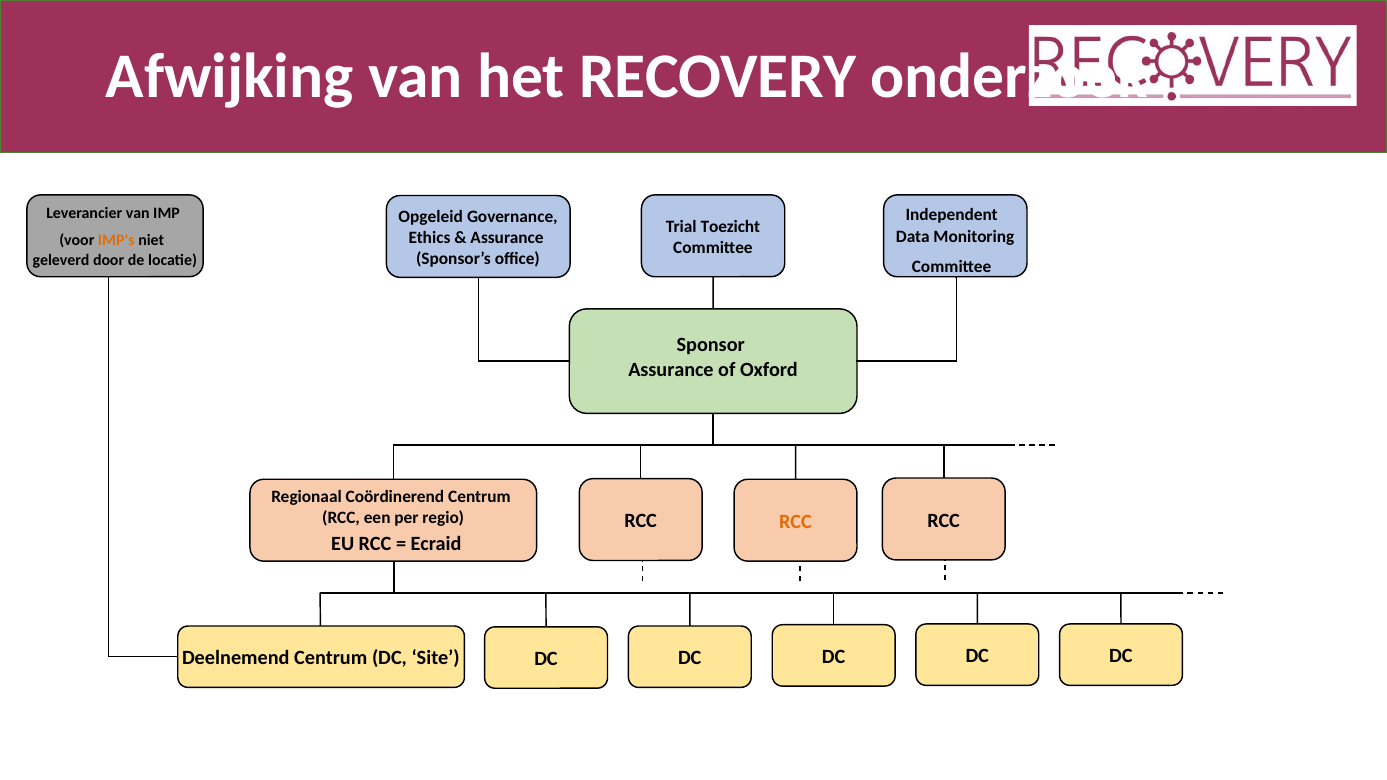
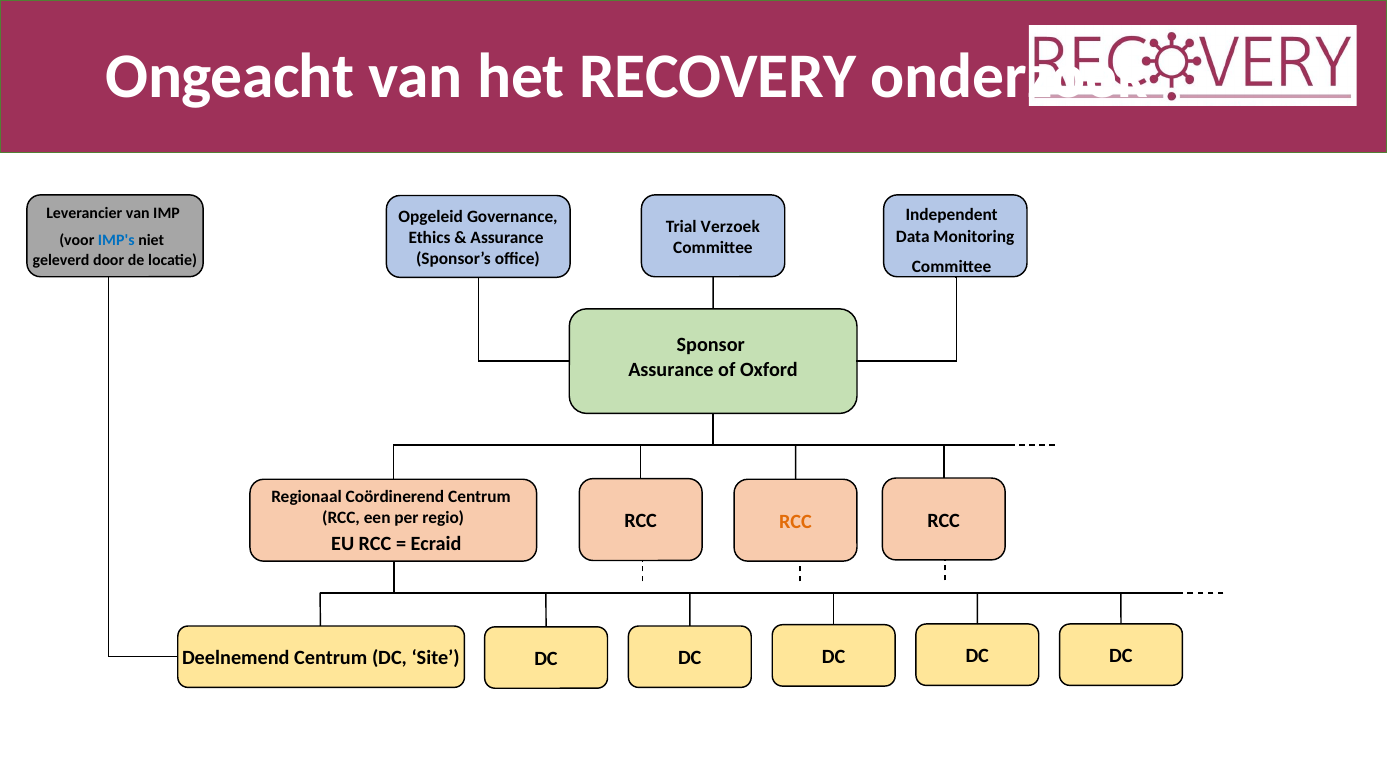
Afwijking: Afwijking -> Ongeacht (230, 77)
Toezicht: Toezicht -> Verzoek (730, 227)
IMP's colour: orange -> blue (116, 240)
